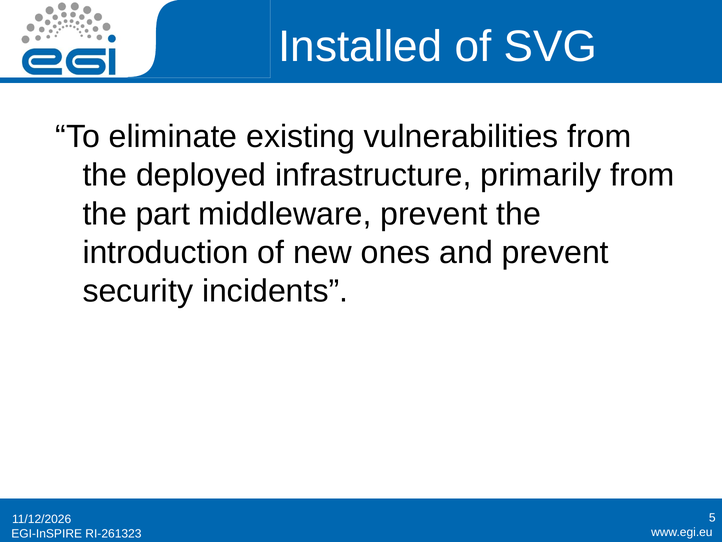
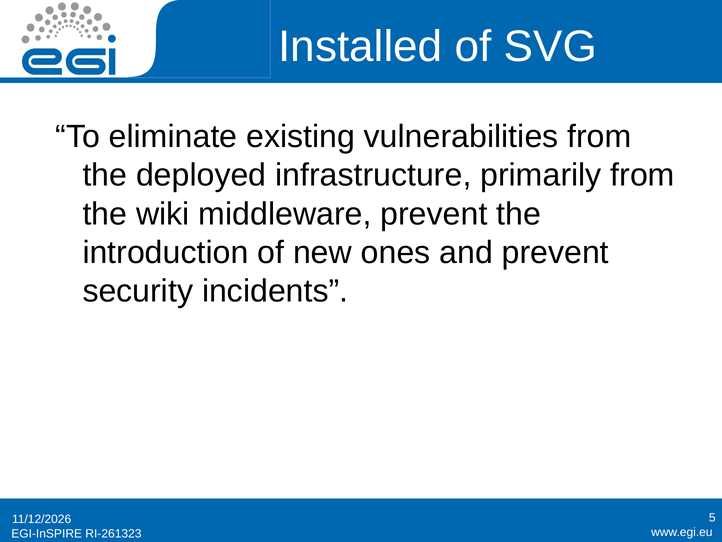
part: part -> wiki (163, 214)
